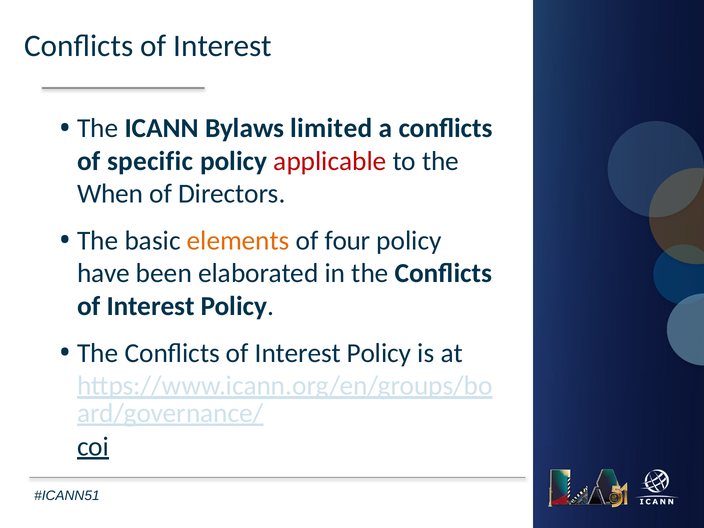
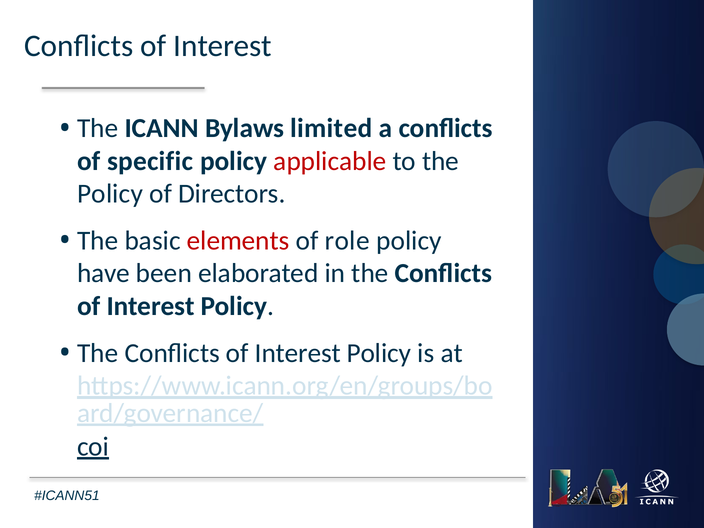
When: When -> Policy (110, 194)
elements colour: orange -> red (238, 241)
four: four -> role (347, 241)
